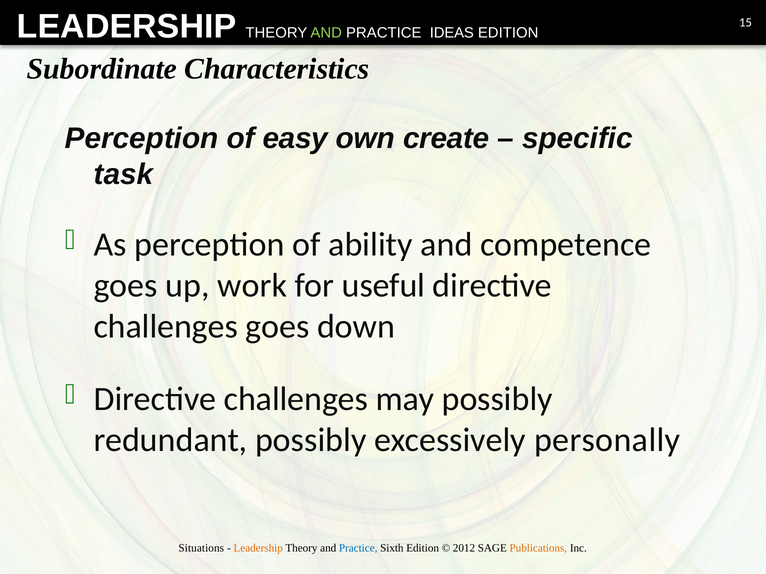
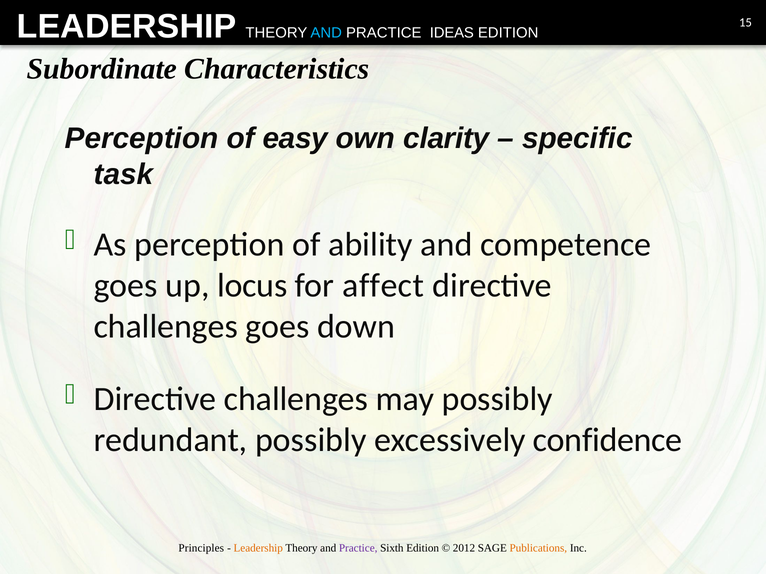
AND colour: light green -> light blue (326, 33)
create: create -> clarity (446, 139)
work: work -> locus (252, 286)
useful: useful -> affect (383, 286)
personally: personally -> confidence (607, 440)
Situations: Situations -> Principles (201, 549)
Practice colour: blue -> purple (358, 549)
